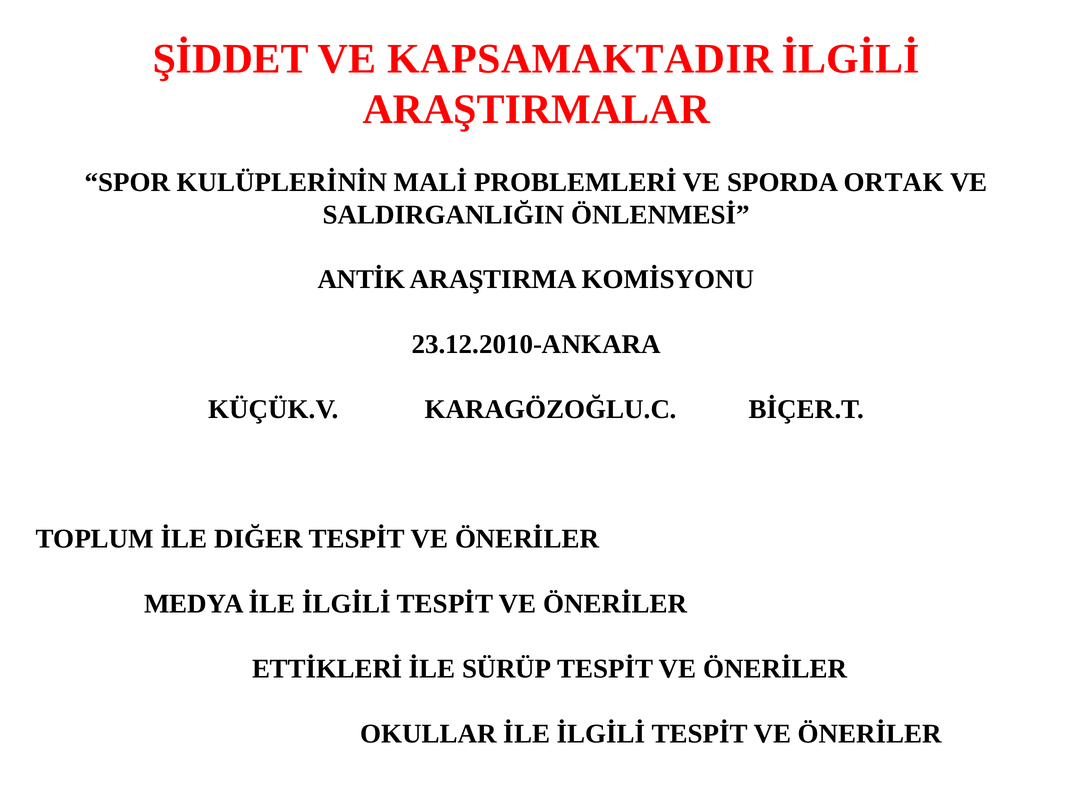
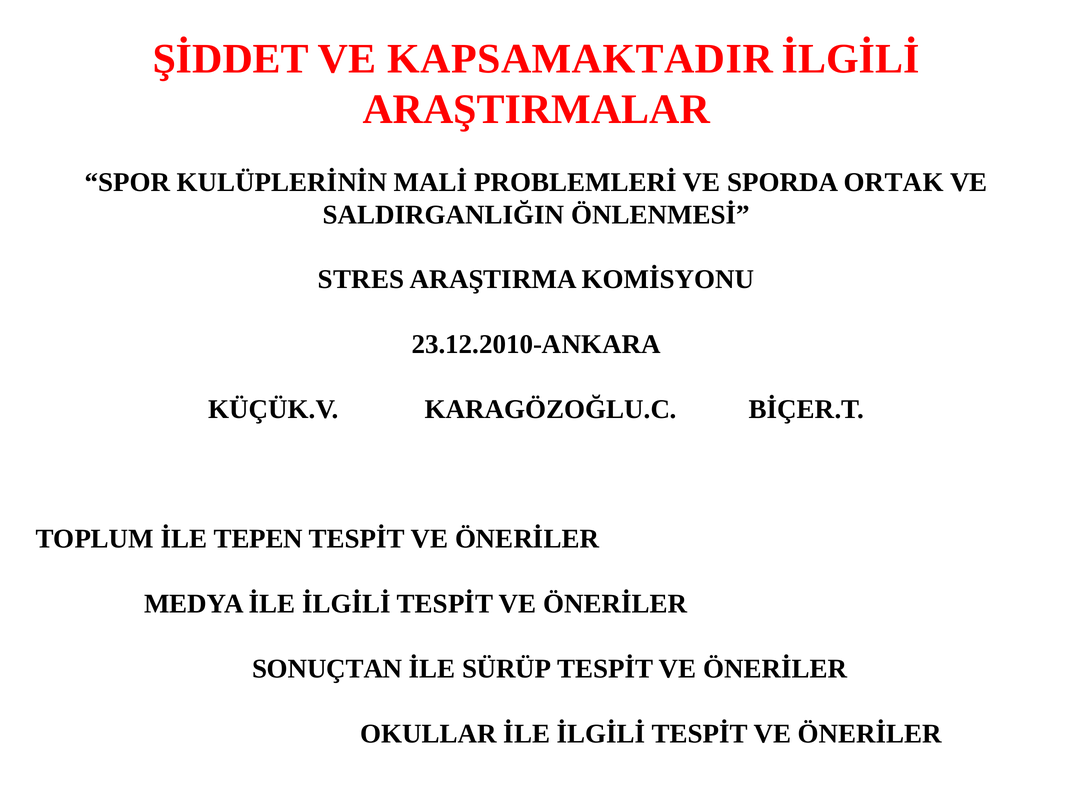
ANTİK: ANTİK -> STRES (361, 279)
DIĞER: DIĞER -> TEPEN (258, 539)
ETTİKLERİ: ETTİKLERİ -> SONUÇTAN (327, 669)
